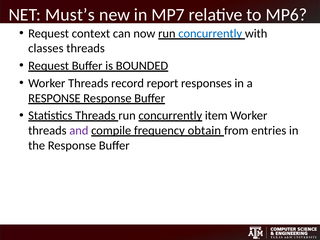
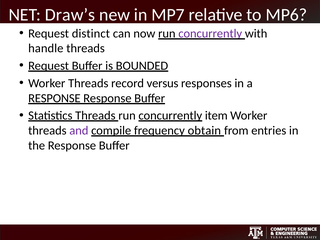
Must’s: Must’s -> Draw’s (70, 15)
context: context -> distinct (91, 33)
concurrently colour: blue -> purple (210, 33)
classes: classes -> handle (46, 48)
report: report -> versus (163, 83)
